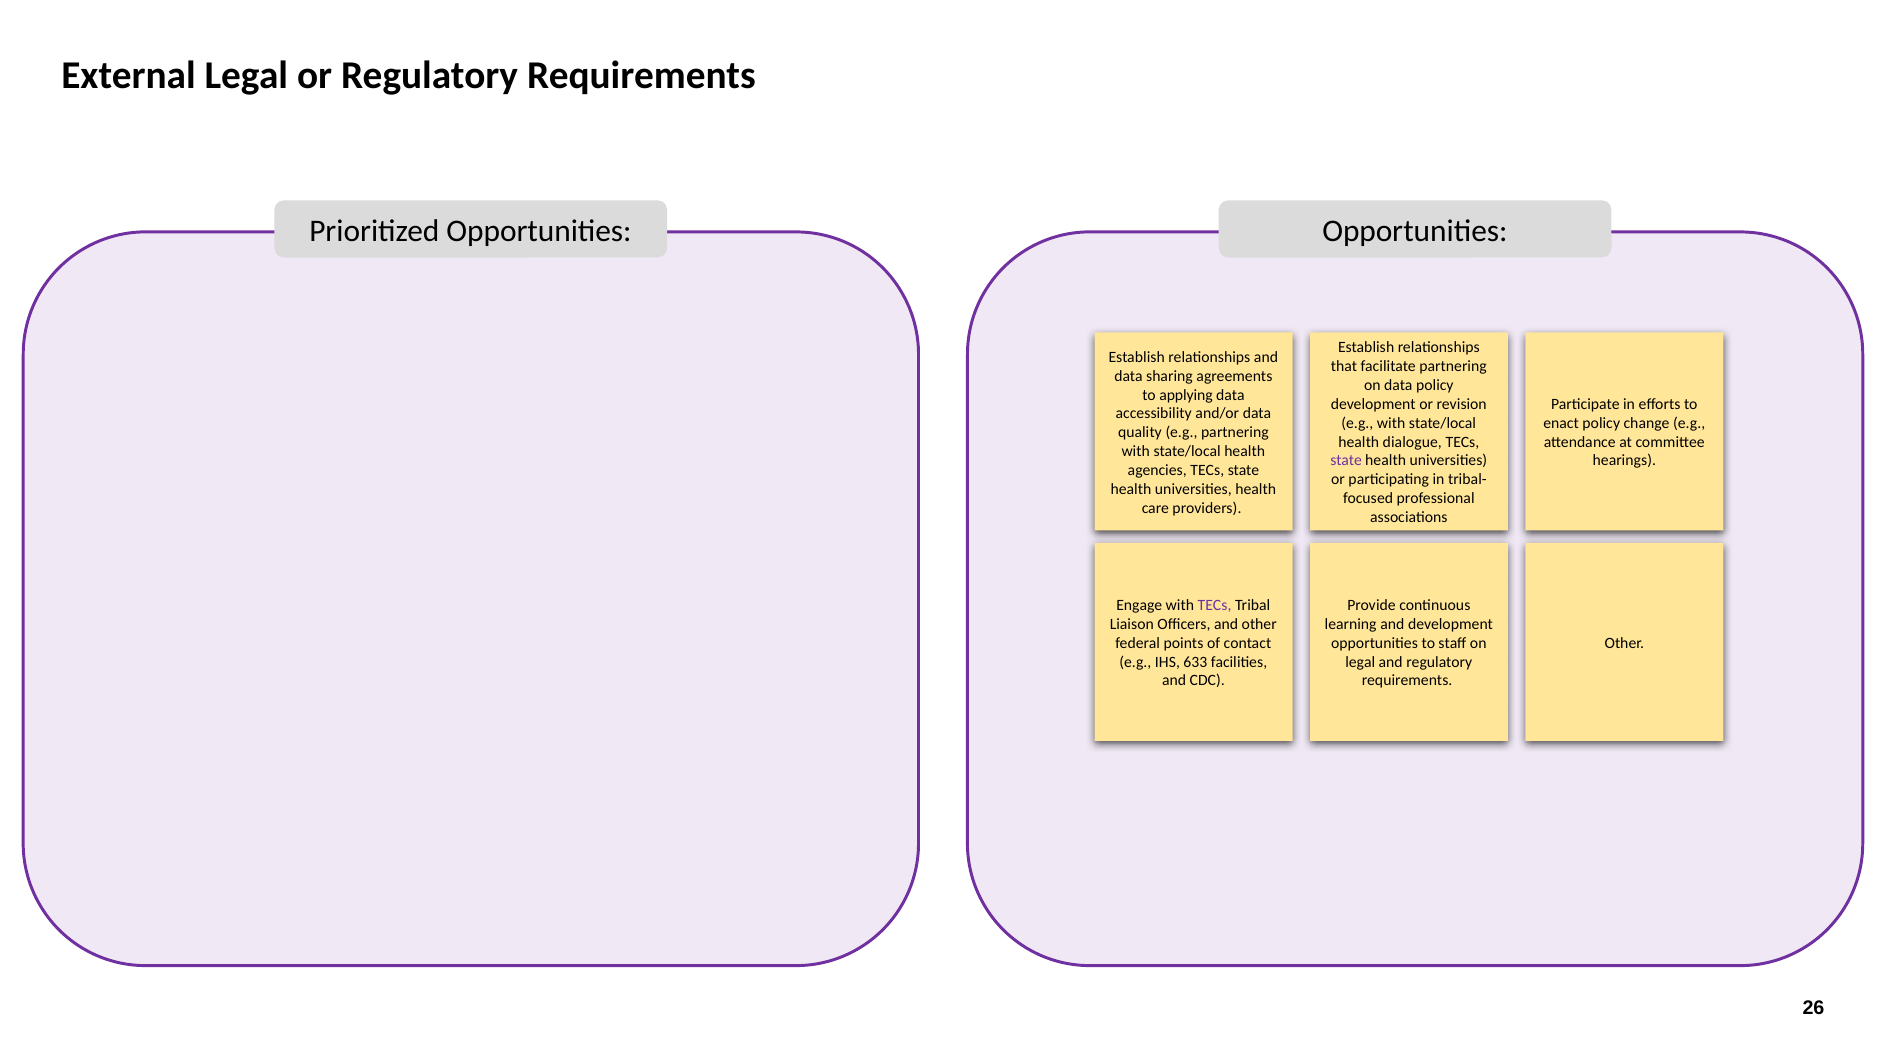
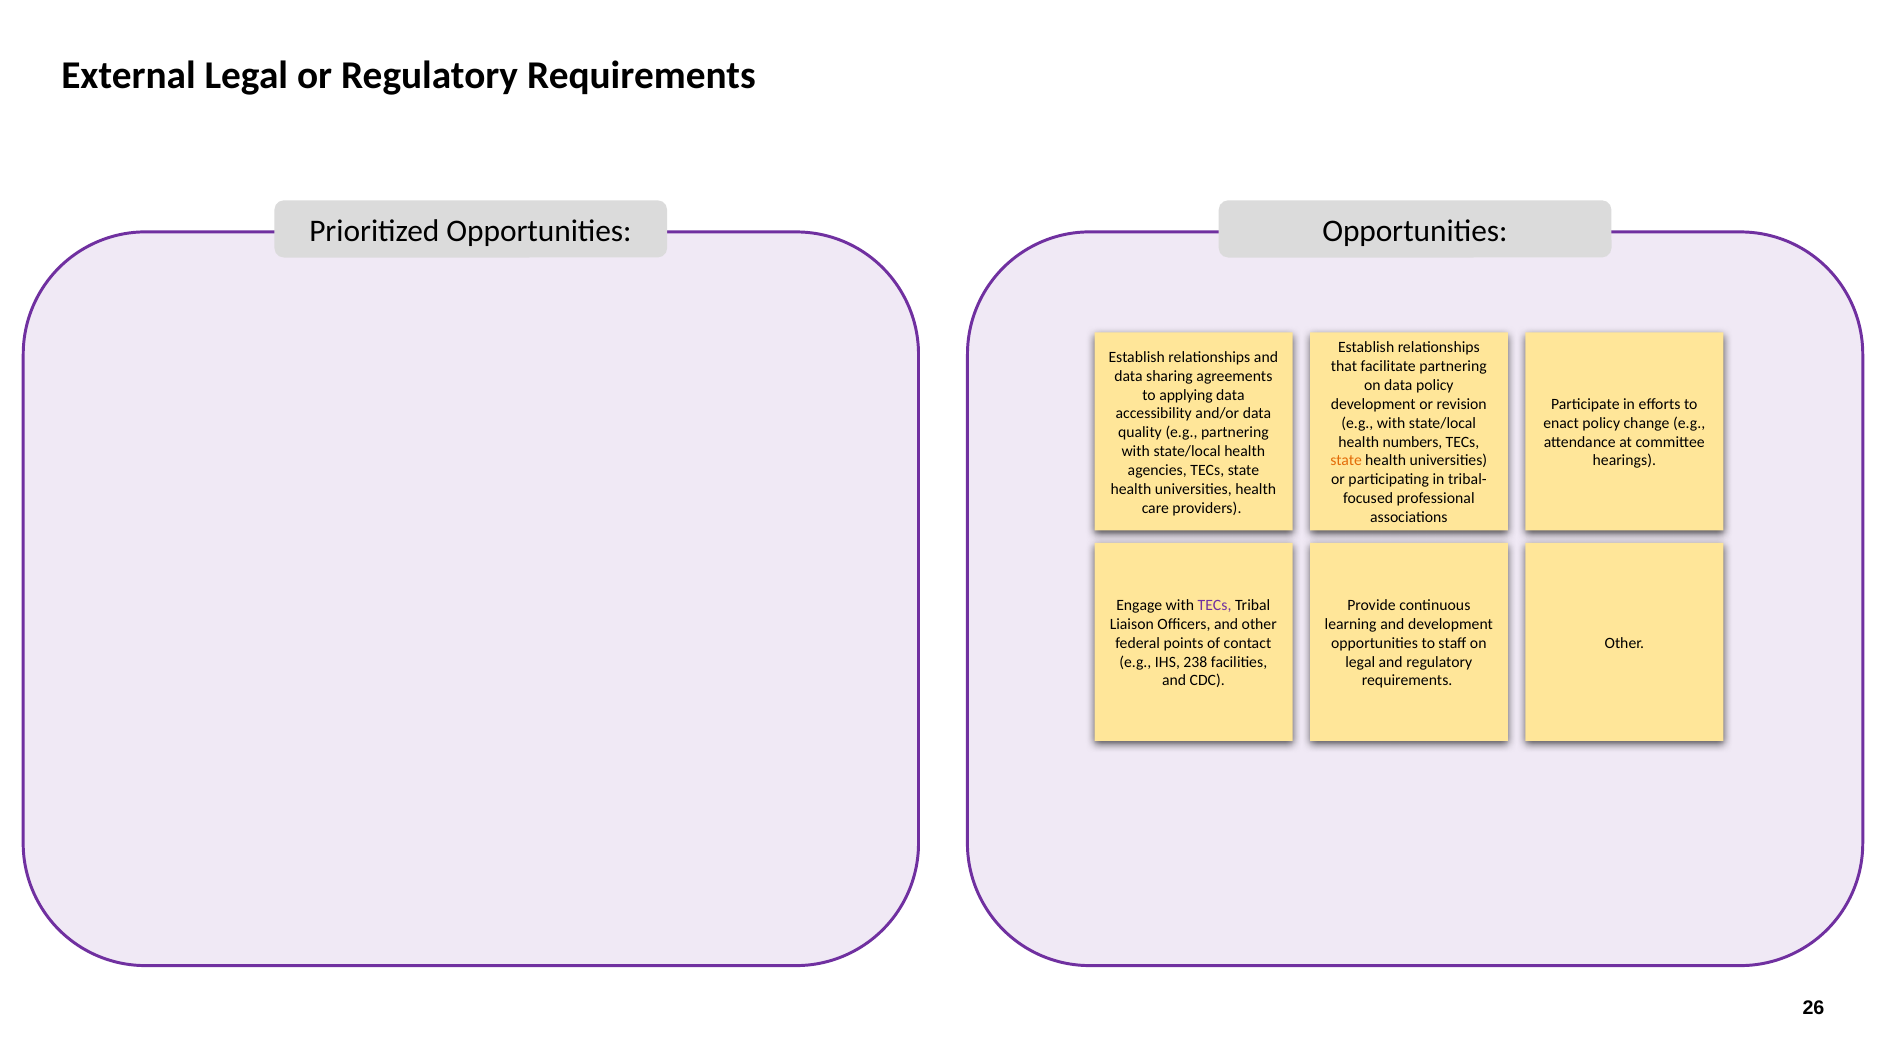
dialogue: dialogue -> numbers (1412, 442)
state colour: purple -> orange (1346, 461)
633: 633 -> 238 (1195, 662)
